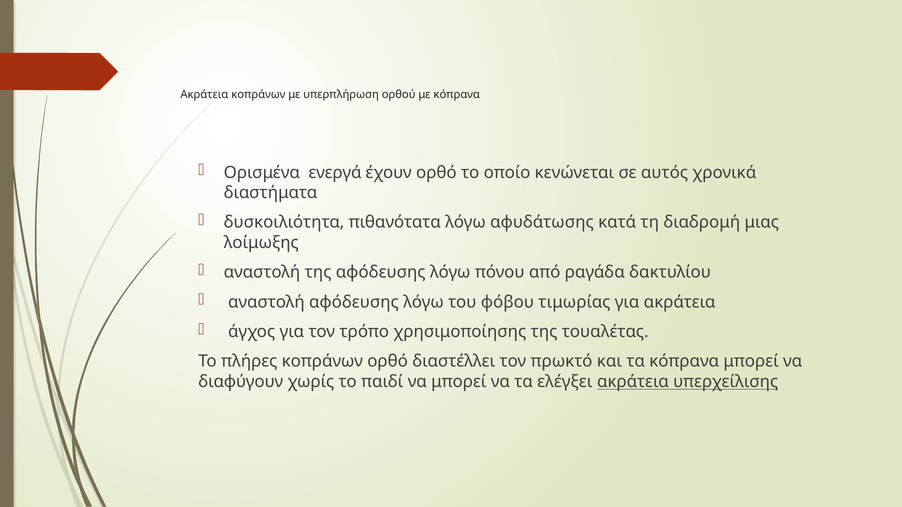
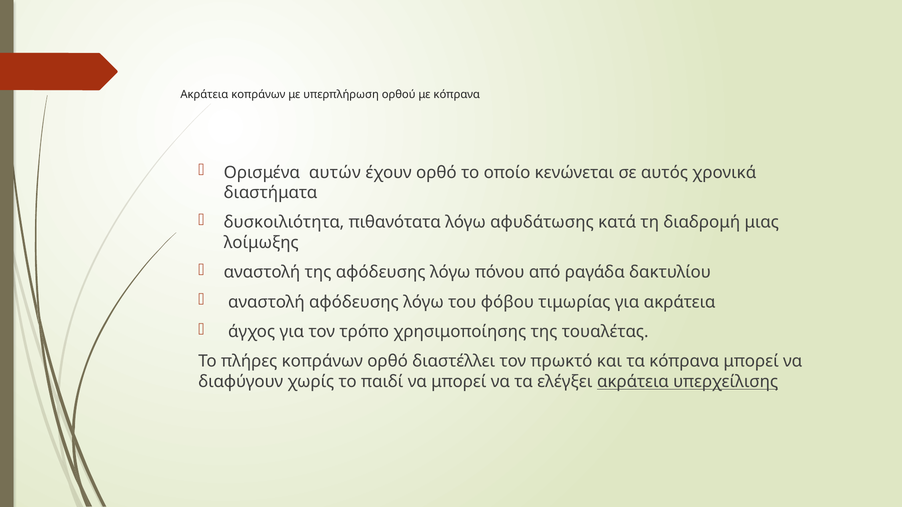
ενεργά: ενεργά -> αυτών (335, 173)
